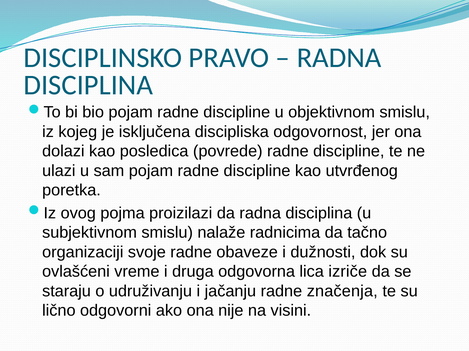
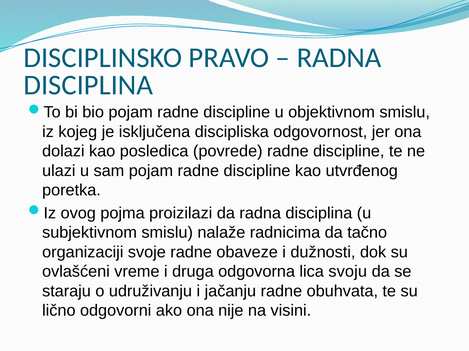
izriče: izriče -> svoju (348, 272)
značenja: značenja -> obuhvata (342, 292)
